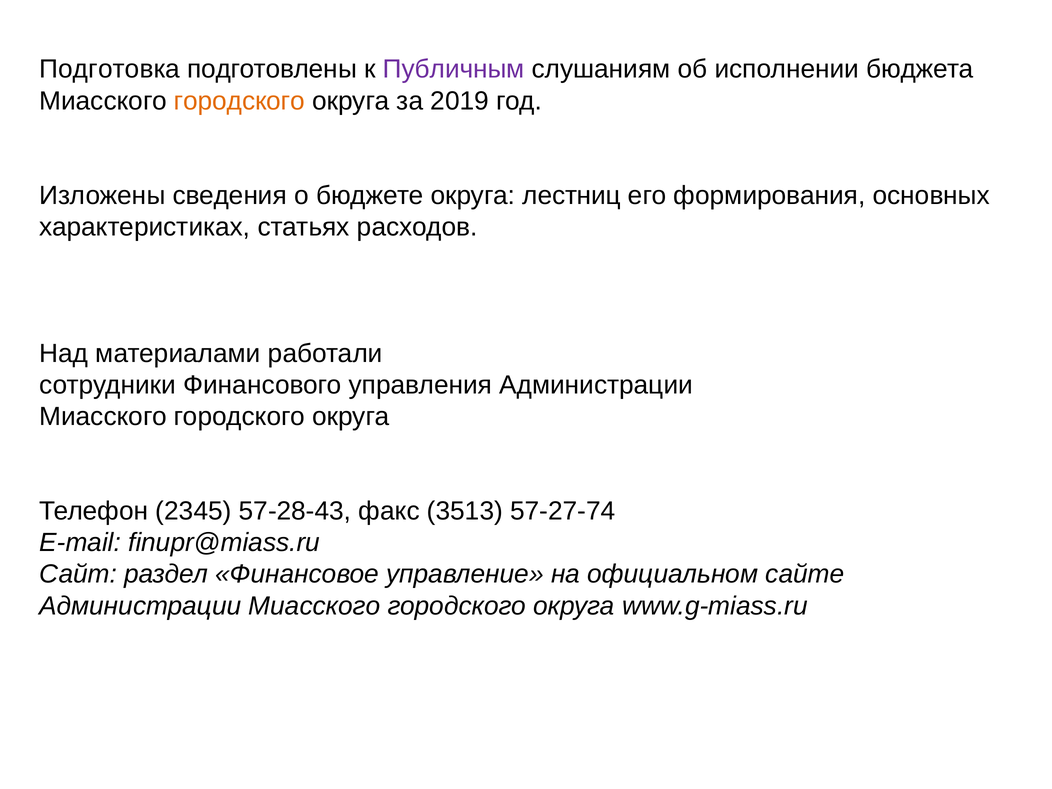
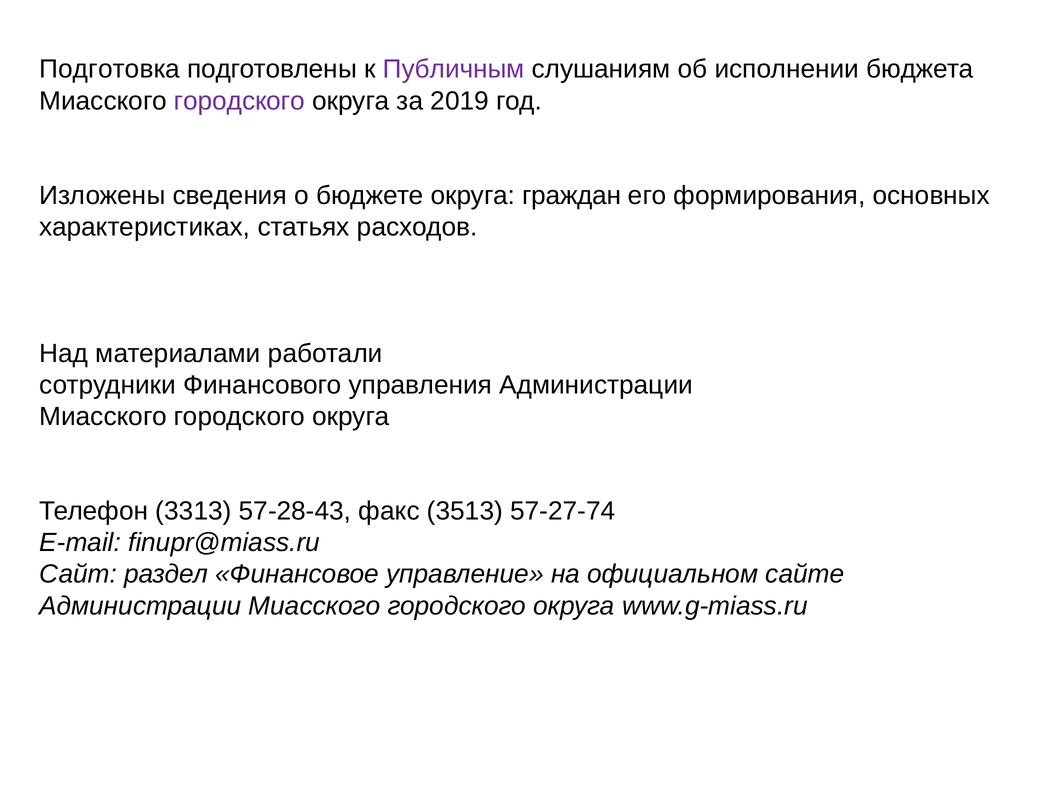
городского colour: orange -> purple (239, 101)
лестниц: лестниц -> граждан (572, 196)
2345: 2345 -> 3313 (194, 511)
